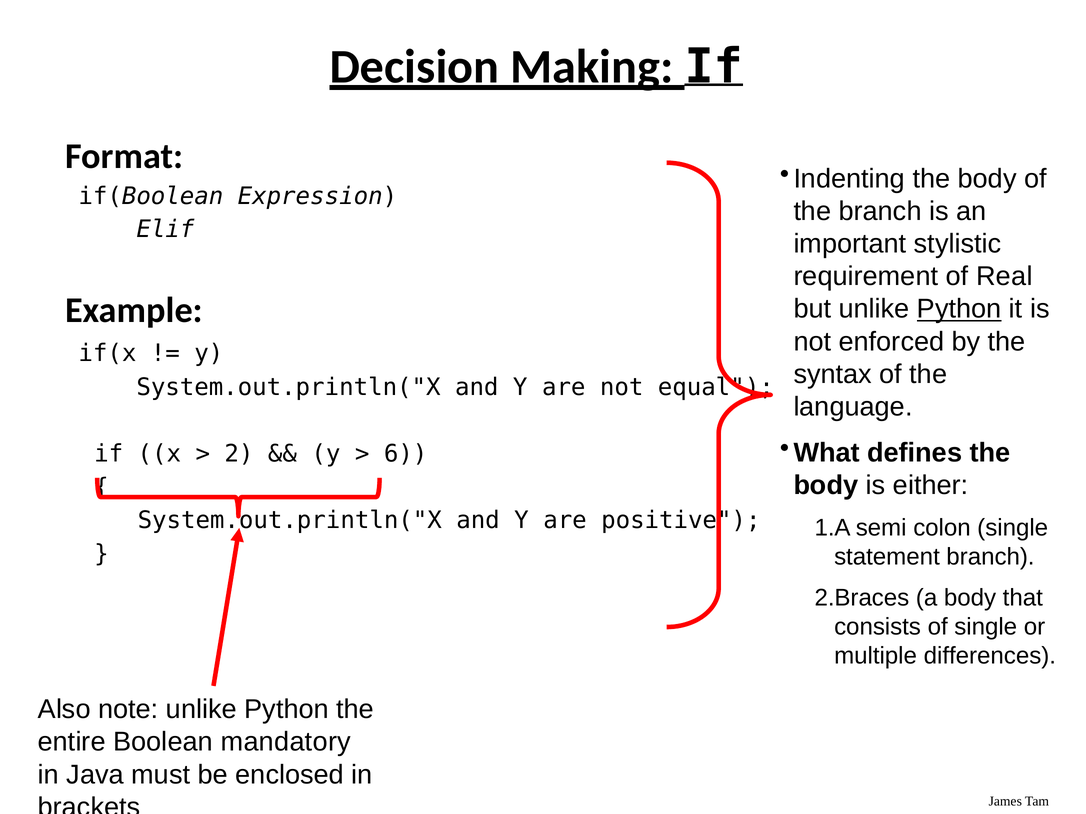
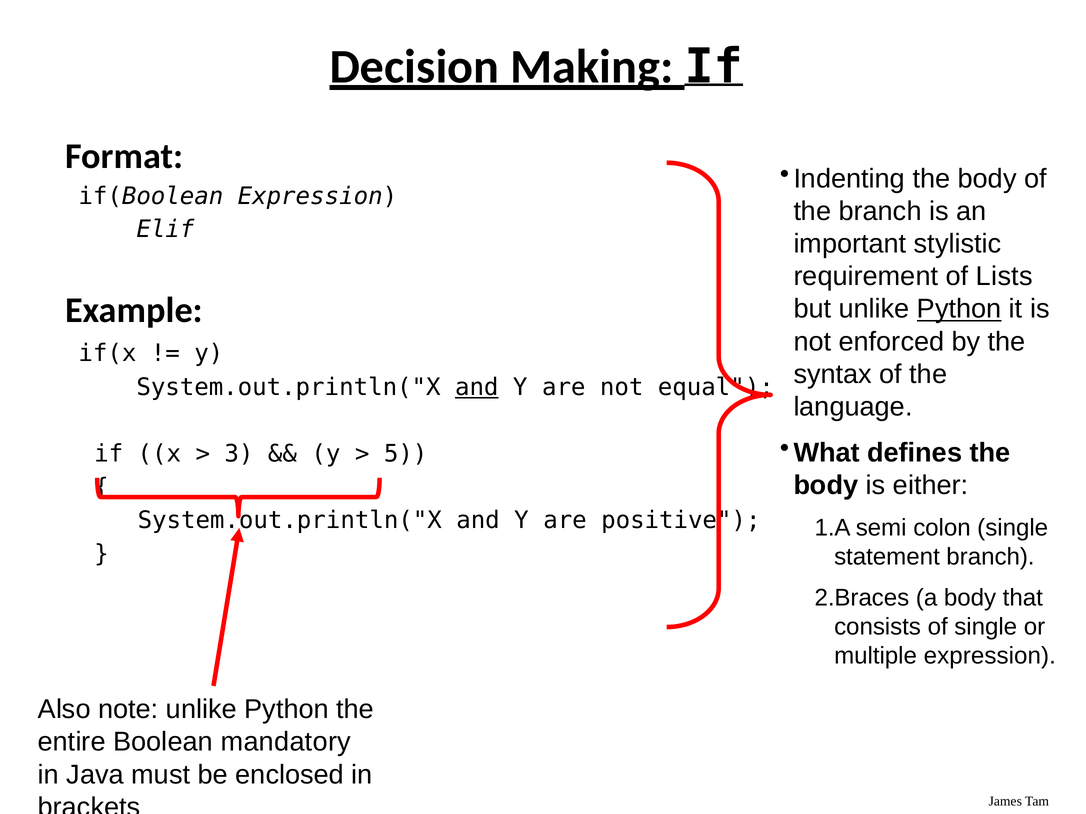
Real: Real -> Lists (1004, 277)
and underline: none -> present (477, 388)
2: 2 -> 3 (239, 454)
6: 6 -> 5 (406, 454)
multiple differences: differences -> expression (990, 656)
